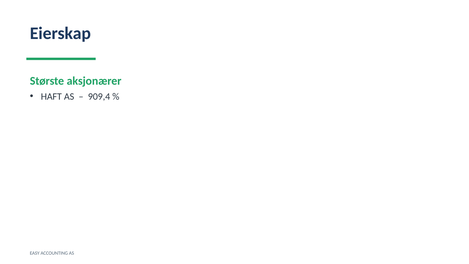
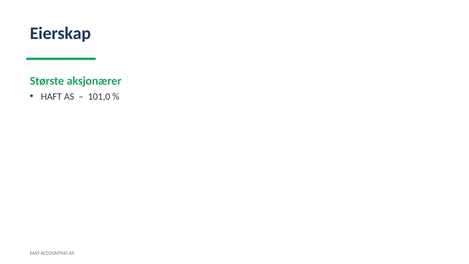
909,4: 909,4 -> 101,0 (99, 96)
